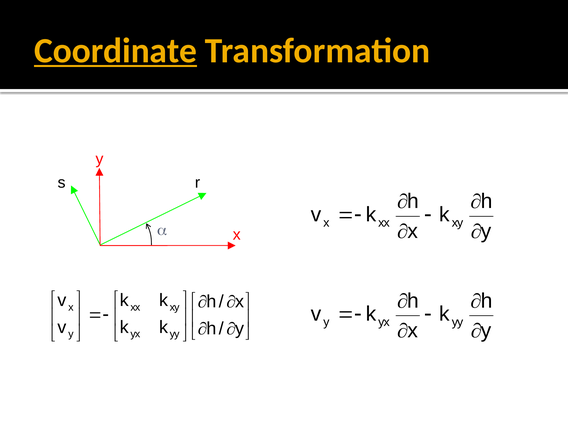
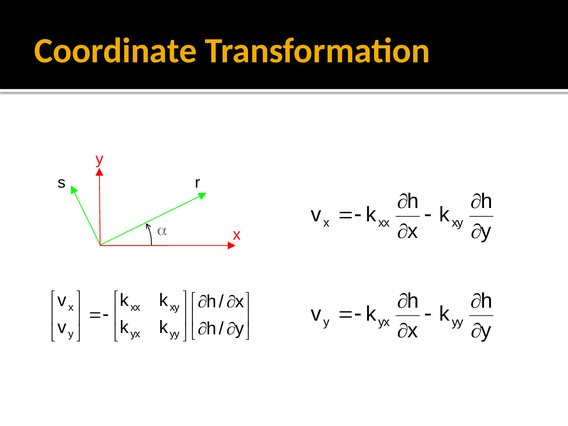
Coordinate underline: present -> none (116, 51)
